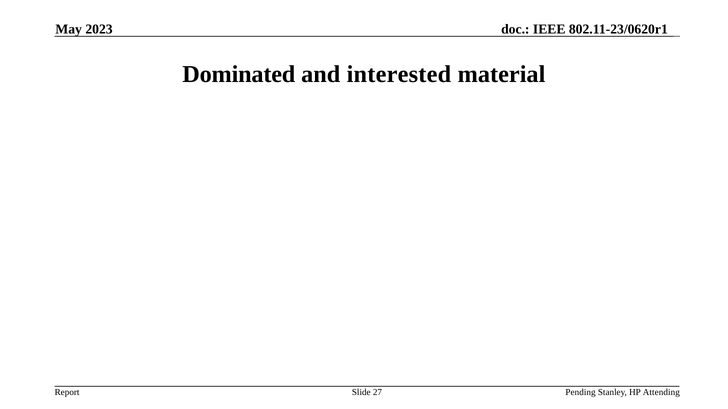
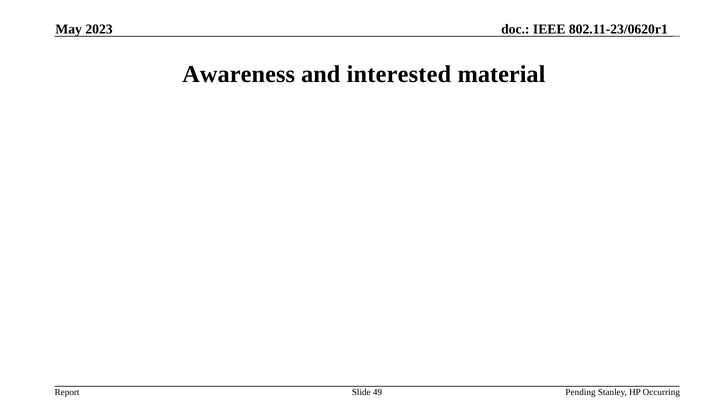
Dominated: Dominated -> Awareness (239, 74)
27: 27 -> 49 (377, 393)
Attending: Attending -> Occurring (661, 393)
